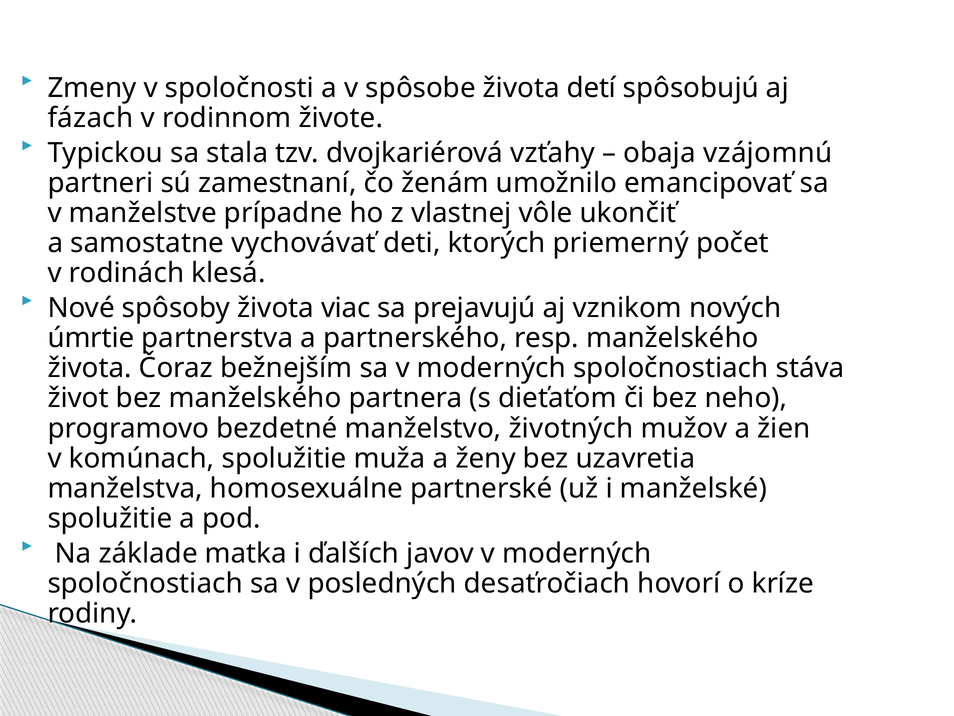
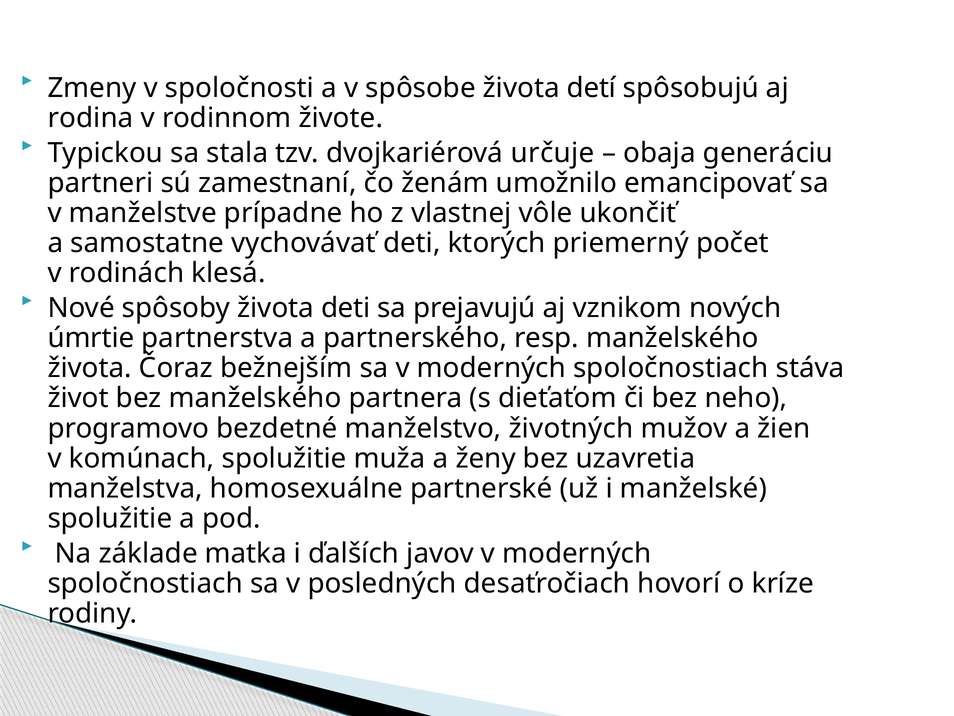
fázach: fázach -> rodina (91, 118)
vzťahy: vzťahy -> určuje (553, 153)
vzájomnú: vzájomnú -> generáciu (768, 153)
života viac: viac -> deti (346, 308)
